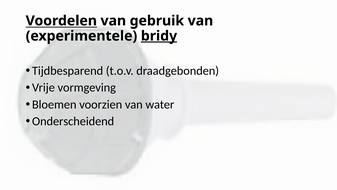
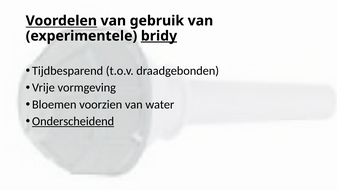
Onderscheidend underline: none -> present (73, 121)
